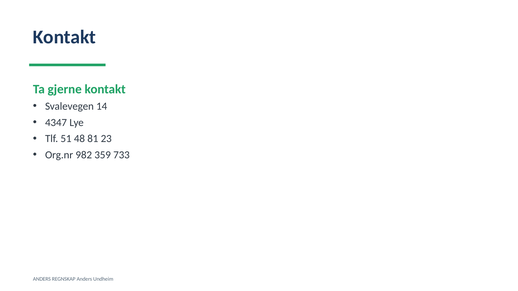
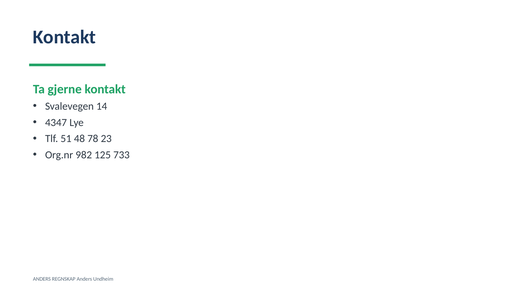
81: 81 -> 78 (93, 139)
359: 359 -> 125 (103, 155)
